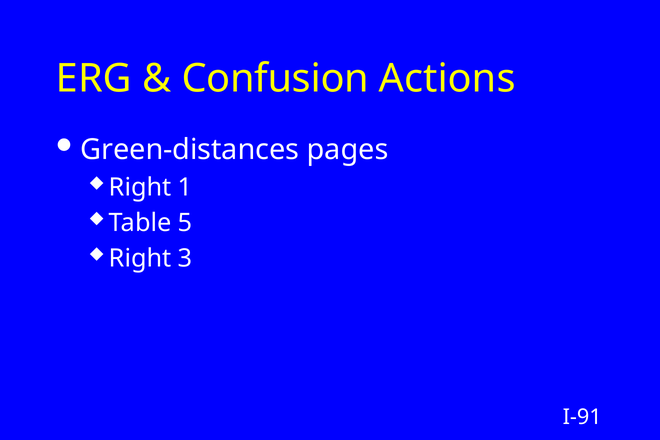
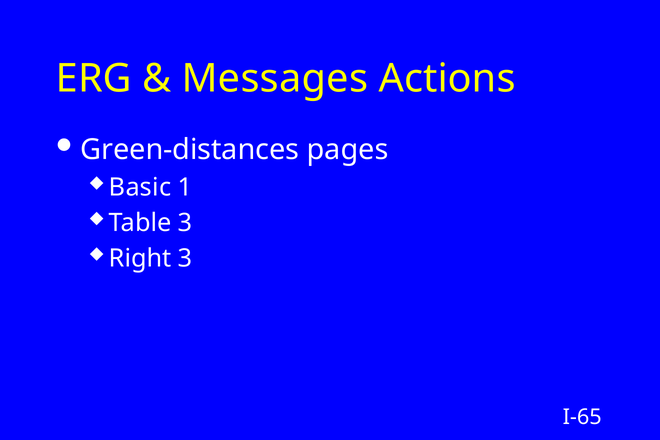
Confusion: Confusion -> Messages (275, 78)
Right: Right -> Basic (140, 187)
Table 5: 5 -> 3 (185, 222)
I-91: I-91 -> I-65 (582, 416)
